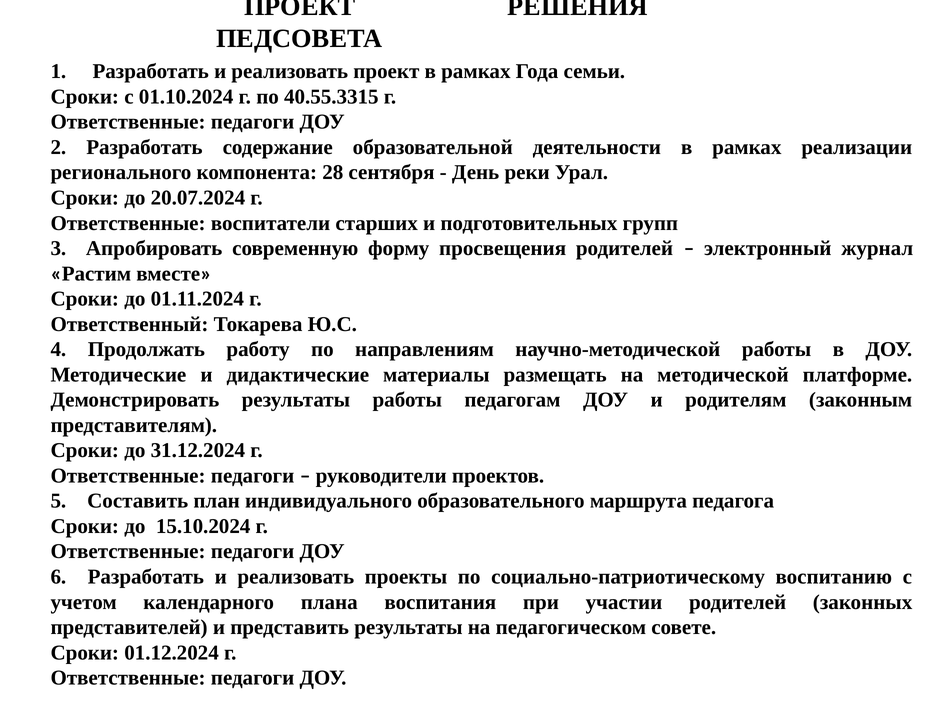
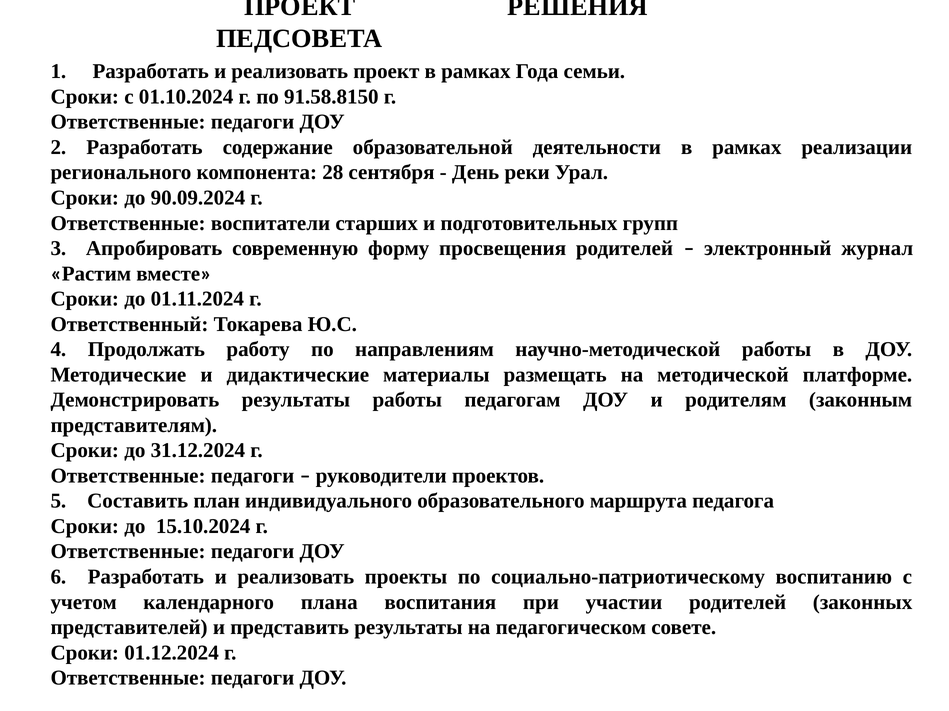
40.55.3315: 40.55.3315 -> 91.58.8150 (331, 97)
20.07.2024: 20.07.2024 -> 90.09.2024 (198, 198)
